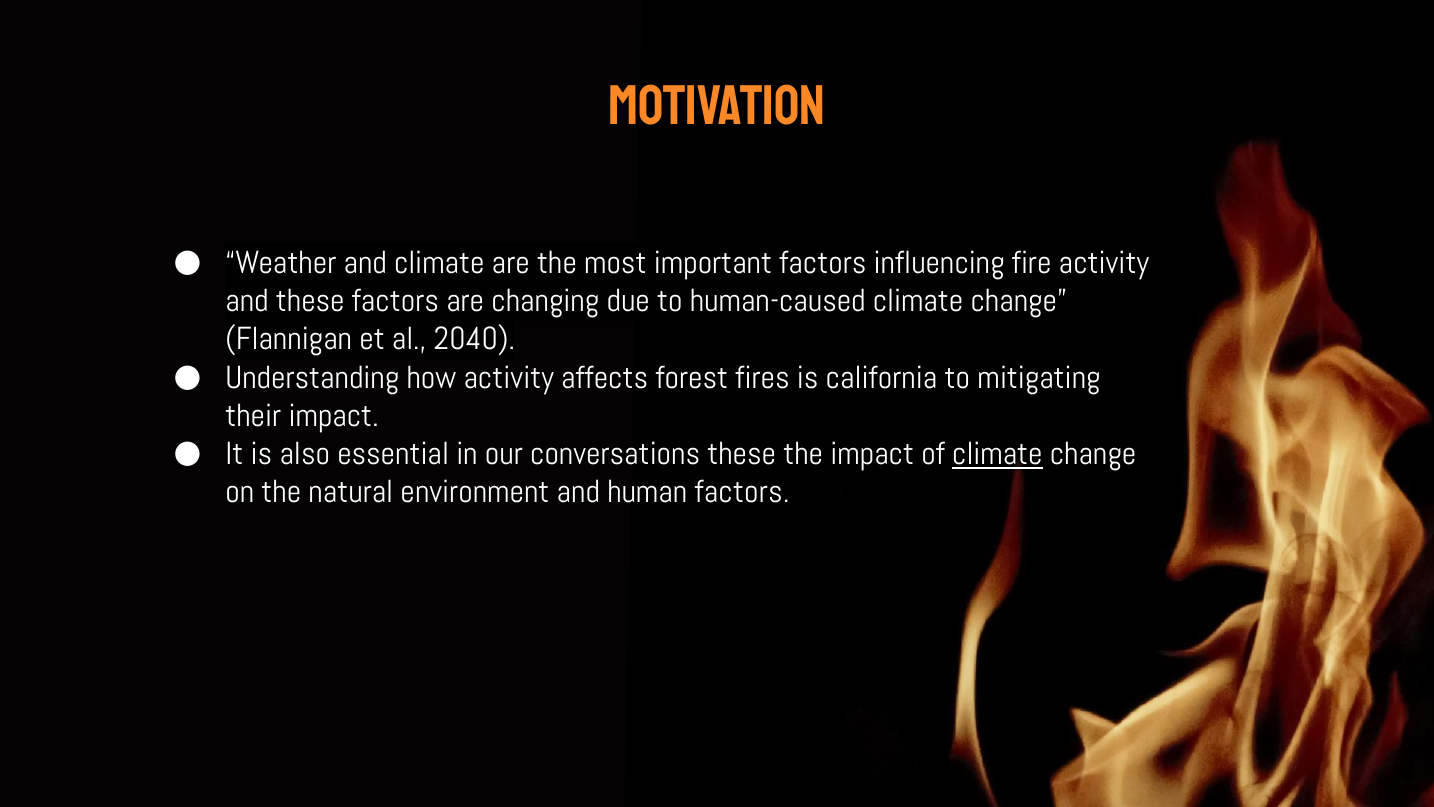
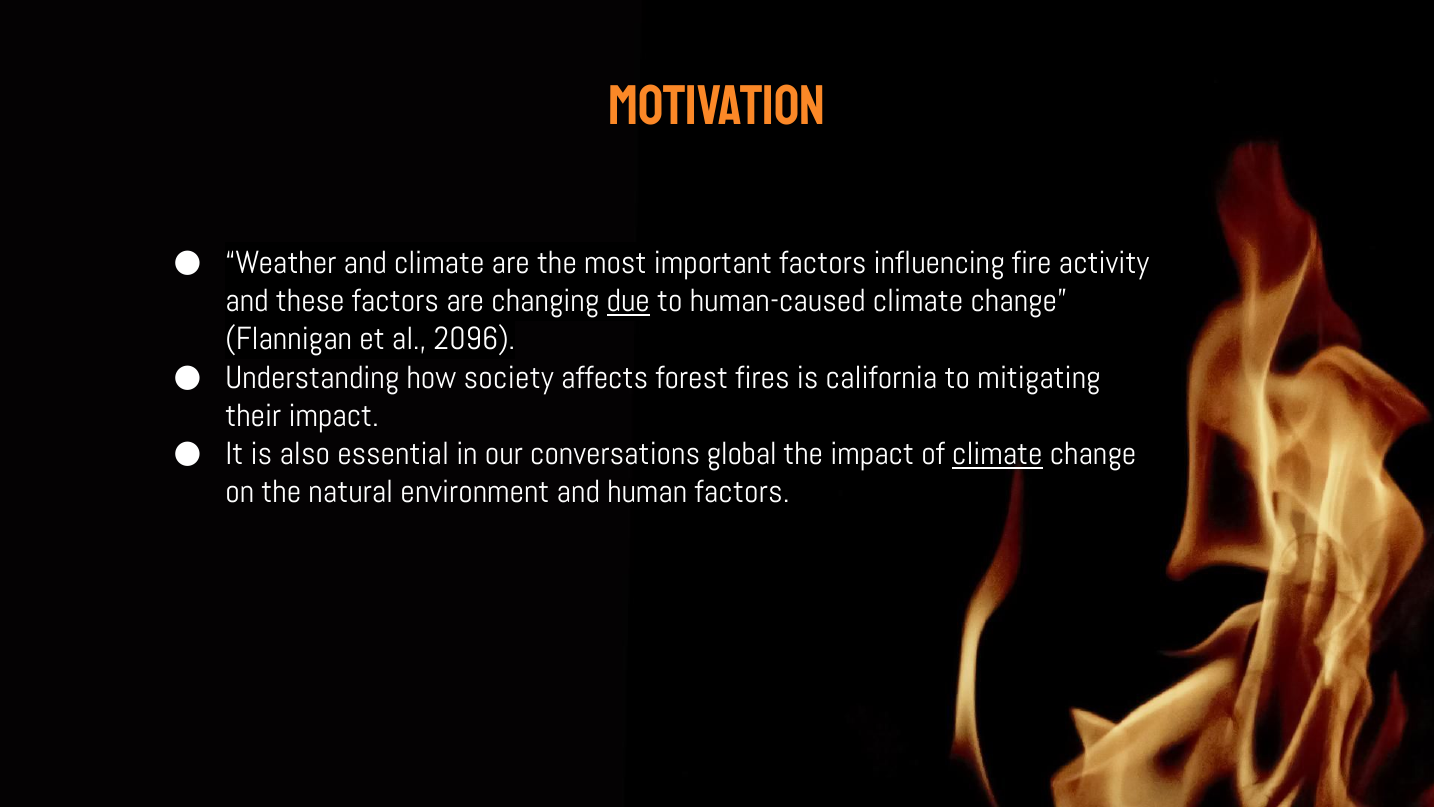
due underline: none -> present (628, 301)
2040: 2040 -> 2096 (475, 339)
how activity: activity -> society (509, 377)
conversations these: these -> global (742, 454)
